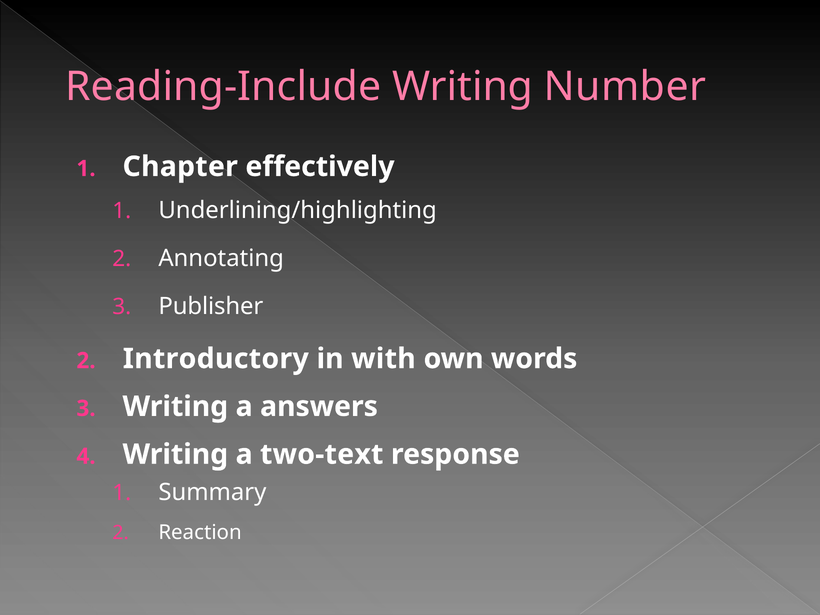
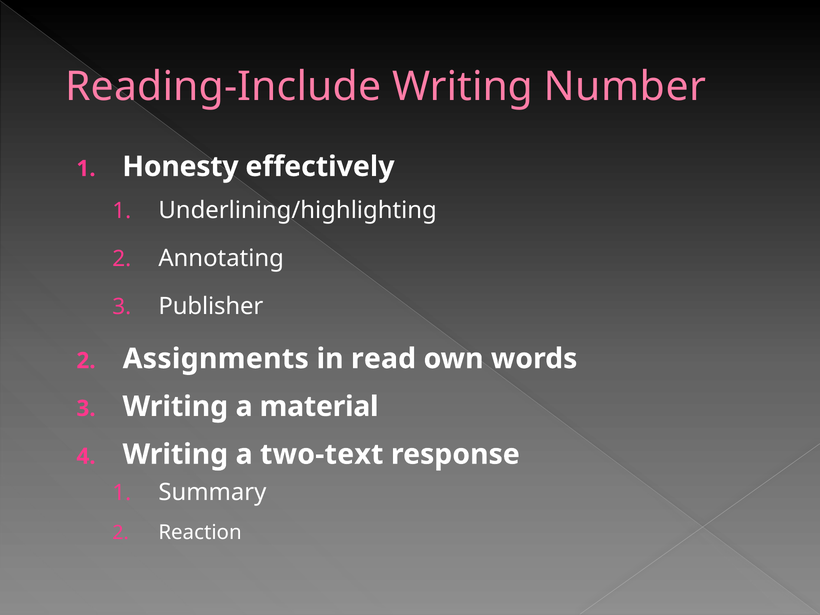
Chapter: Chapter -> Honesty (180, 167)
Introductory: Introductory -> Assignments (216, 359)
with: with -> read (384, 359)
answers: answers -> material (319, 407)
